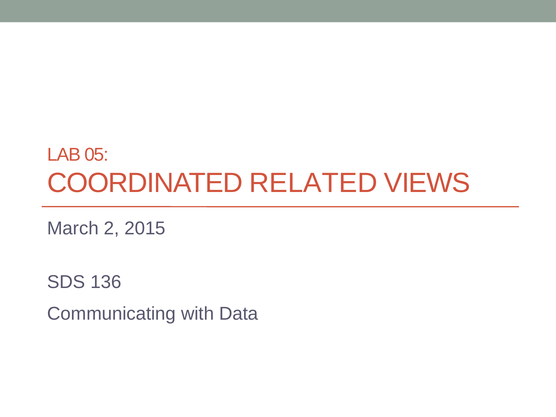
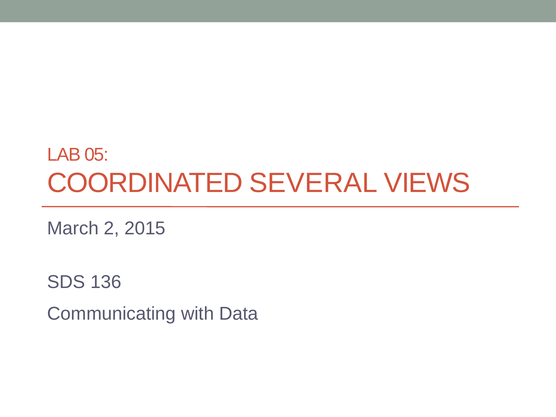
RELATED: RELATED -> SEVERAL (313, 183)
